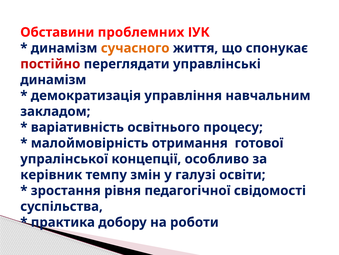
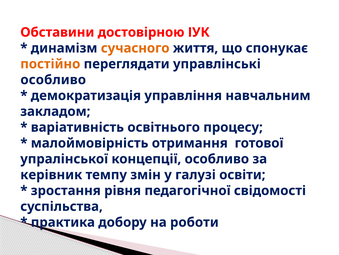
проблемних: проблемних -> достовірною (141, 32)
постійно colour: red -> orange (50, 64)
динамізм: динамізм -> особливо (53, 80)
